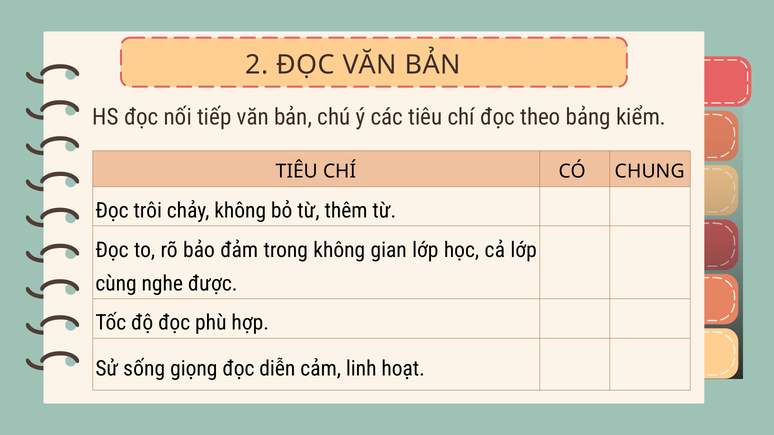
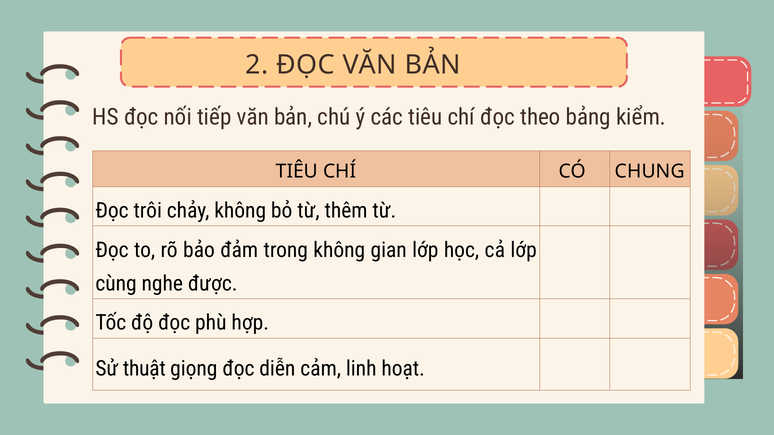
sống: sống -> thuật (144, 369)
